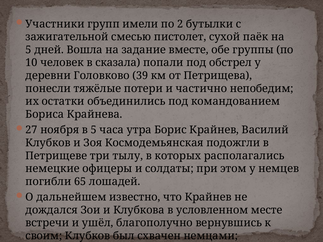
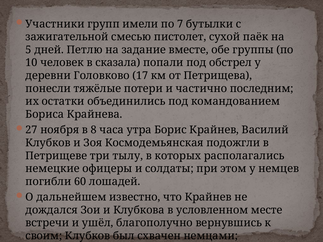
2: 2 -> 7 (180, 24)
Вошла: Вошла -> Петлю (85, 50)
39: 39 -> 17 (140, 76)
непобедим: непобедим -> последним (262, 89)
в 5: 5 -> 8 (94, 130)
65: 65 -> 60 (80, 182)
